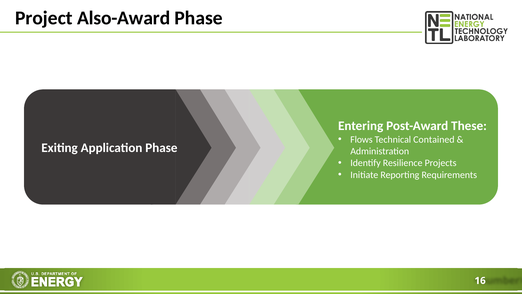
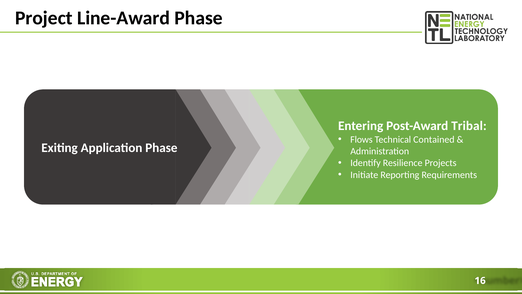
Also-Award: Also-Award -> Line-Award (124, 18)
These: These -> Tribal (469, 126)
